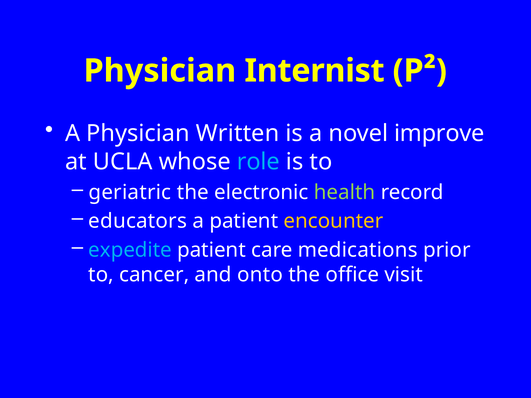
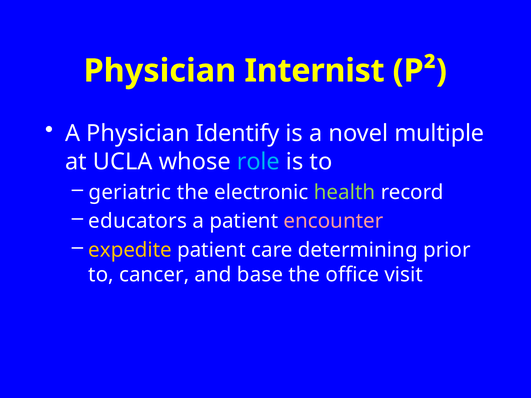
Written: Written -> Identify (238, 134)
improve: improve -> multiple (439, 134)
encounter colour: yellow -> pink (333, 221)
expedite colour: light blue -> yellow (130, 250)
medications: medications -> determining (358, 250)
onto: onto -> base (260, 275)
